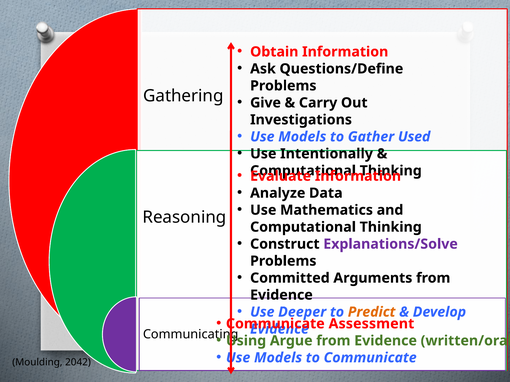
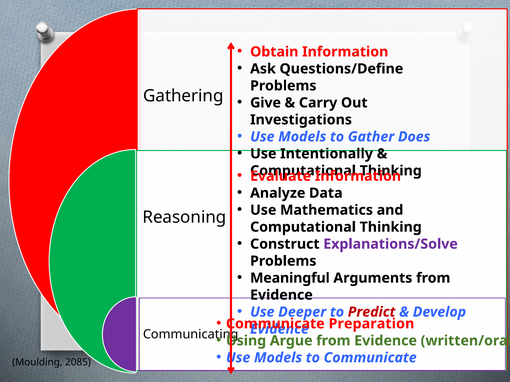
Used: Used -> Does (414, 137)
Committed: Committed -> Meaningful (290, 278)
Predict colour: orange -> red (372, 312)
Assessment: Assessment -> Preparation (371, 324)
2042: 2042 -> 2085 (78, 363)
